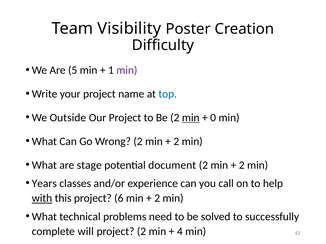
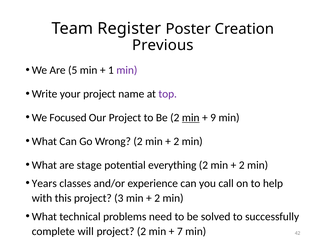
Visibility: Visibility -> Register (129, 28)
Difficulty: Difficulty -> Previous (163, 45)
top colour: blue -> purple (168, 94)
Outside: Outside -> Focused (68, 118)
0: 0 -> 9 (213, 118)
document: document -> everything (172, 165)
with underline: present -> none (42, 199)
6: 6 -> 3 (119, 199)
4: 4 -> 7 (180, 232)
